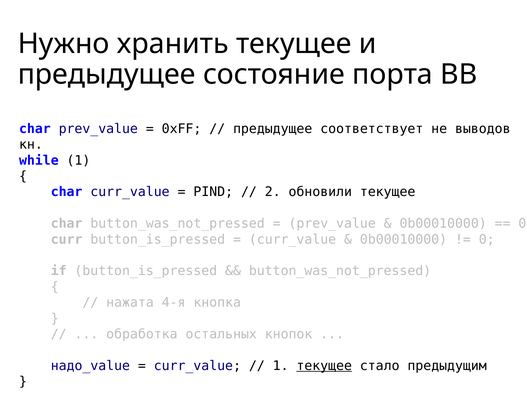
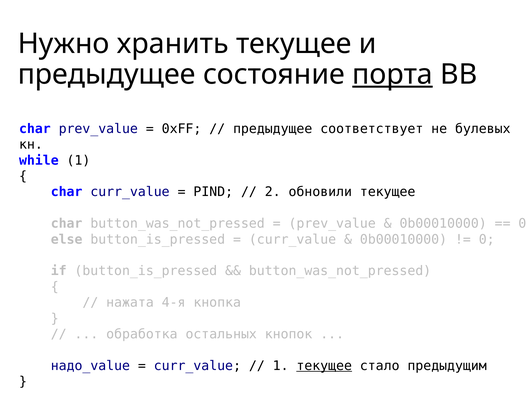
порта underline: none -> present (393, 74)
выводов: выводов -> булевых (483, 129)
curr: curr -> else (67, 240)
